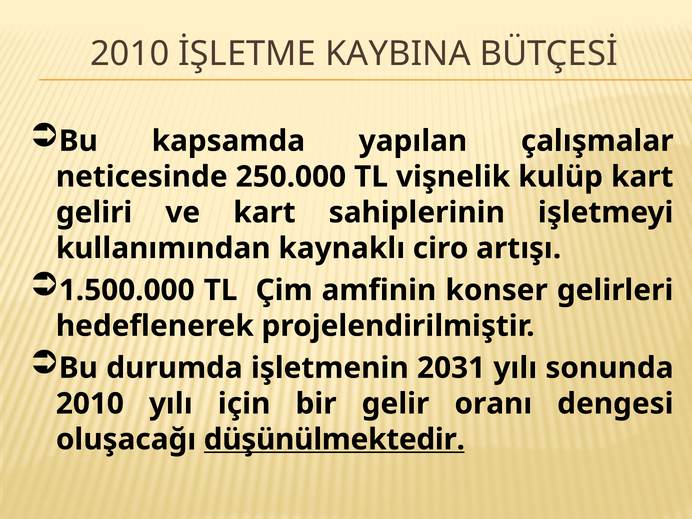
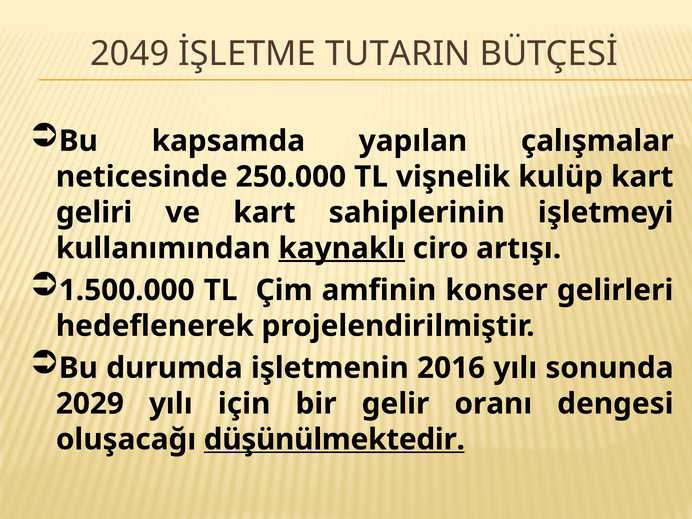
2010: 2010 -> 2049 (130, 54)
KAYBINA: KAYBINA -> TUTARIN (398, 54)
kaynaklı underline: none -> present (342, 248)
2031: 2031 -> 2016 (451, 368)
2010: 2010 -> 2029 (90, 404)
